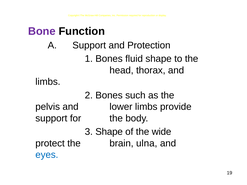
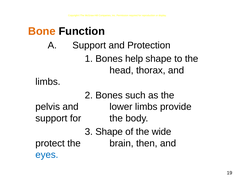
Bone colour: purple -> orange (42, 31)
fluid: fluid -> help (134, 59)
ulna: ulna -> then (147, 143)
